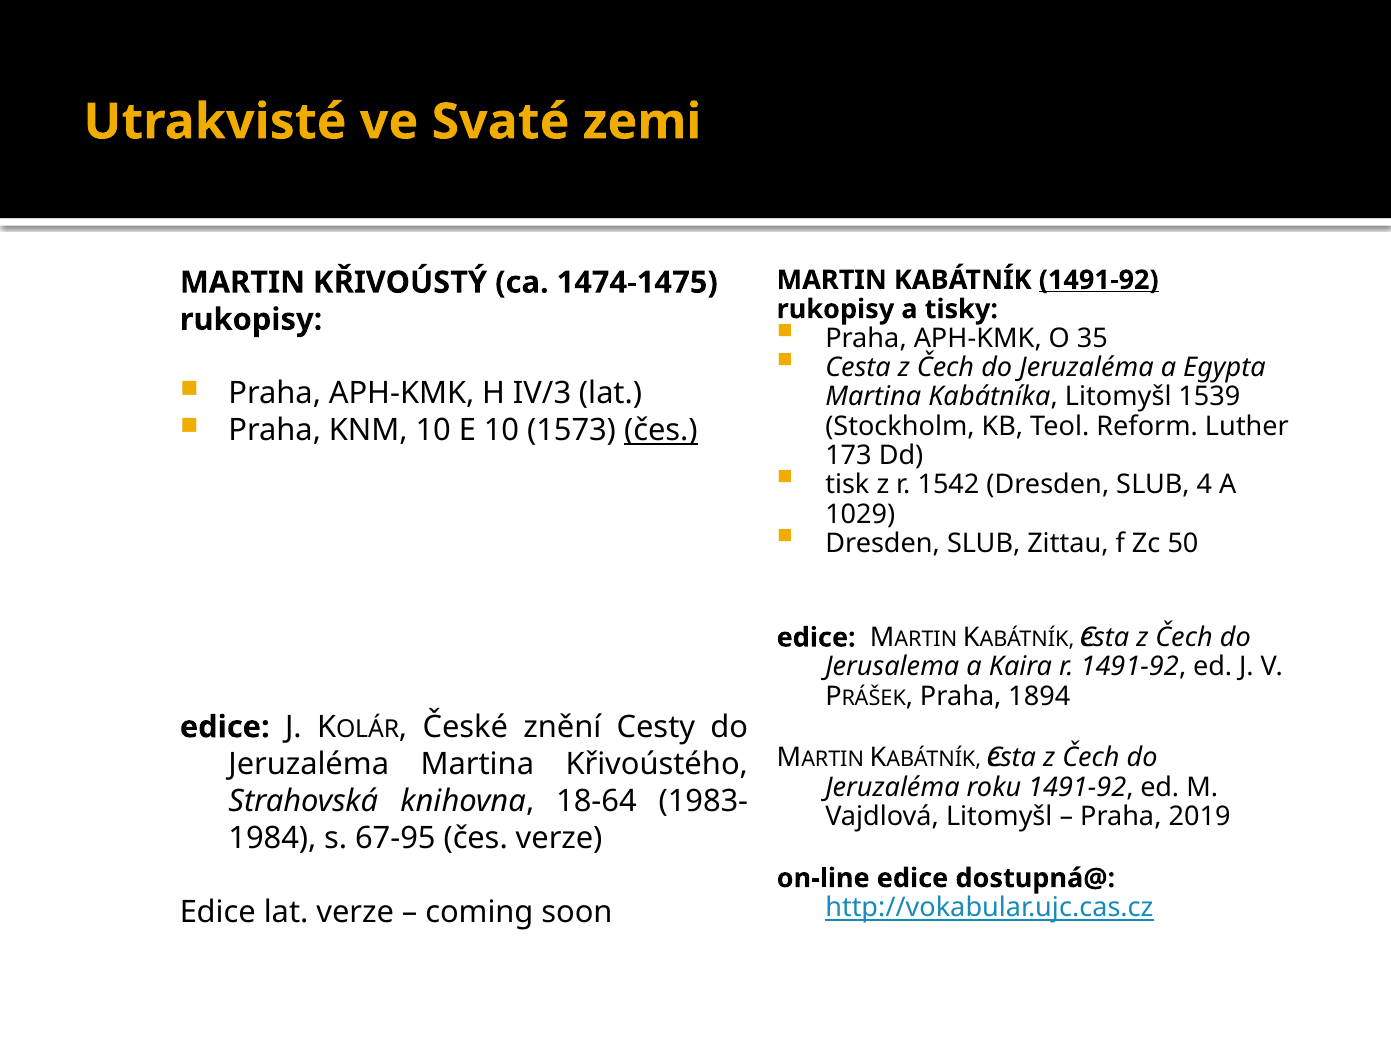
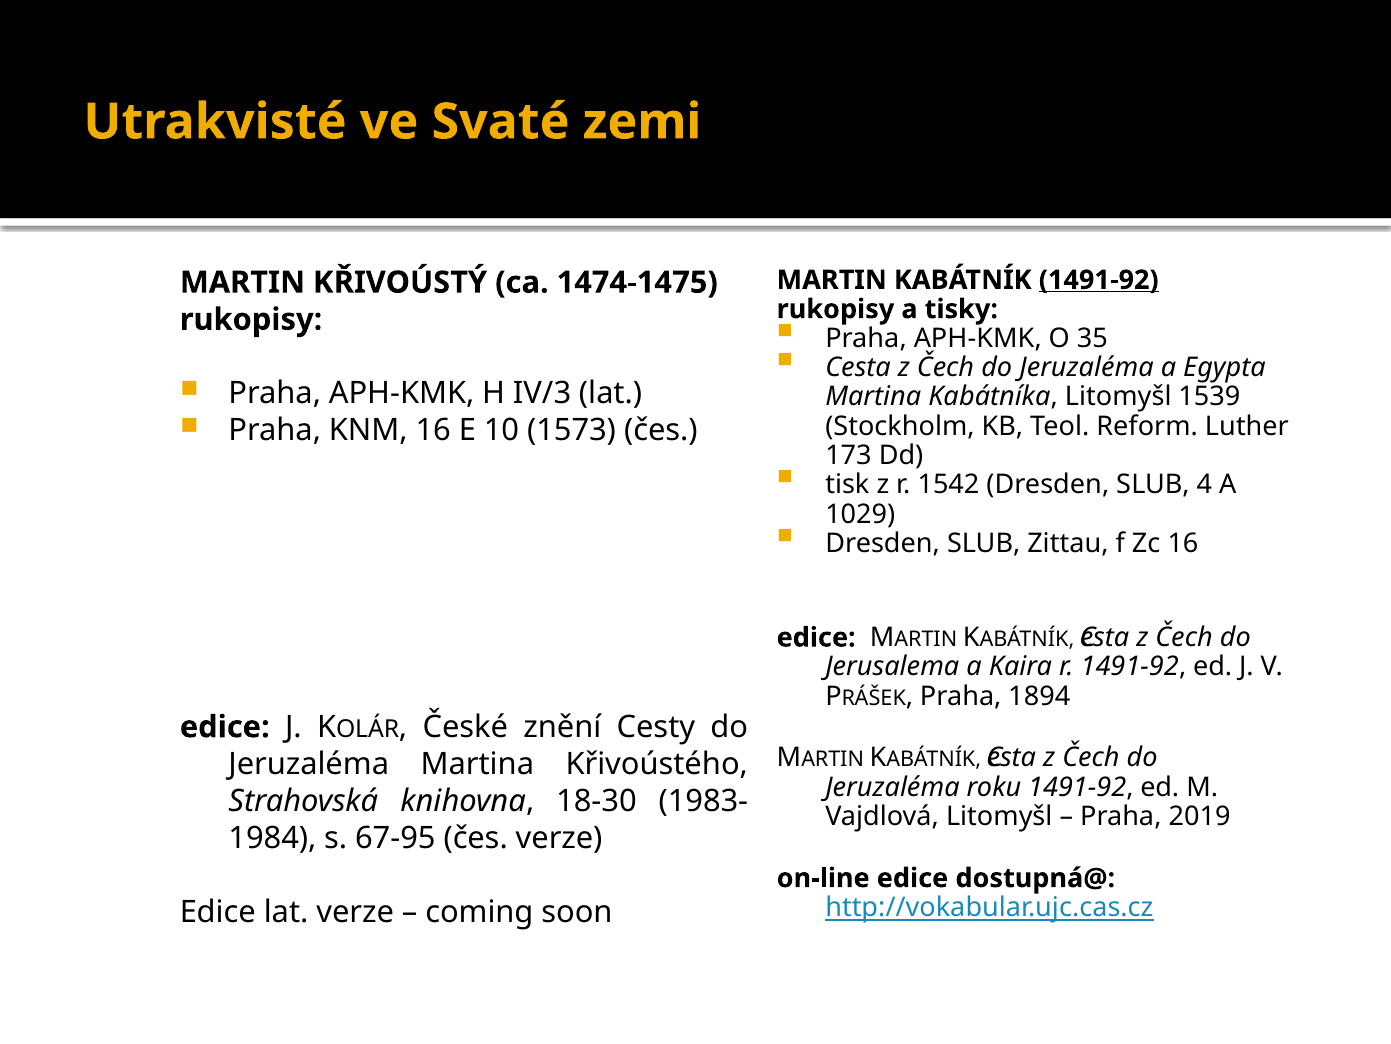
KNM 10: 10 -> 16 (433, 430)
čes underline: present -> none (661, 430)
Zc 50: 50 -> 16 (1183, 543)
18-64: 18-64 -> 18-30 (596, 801)
